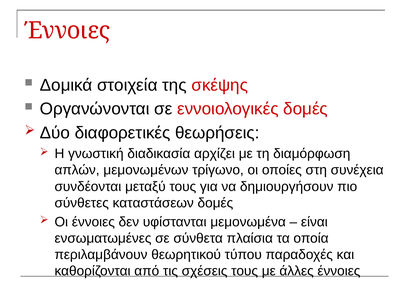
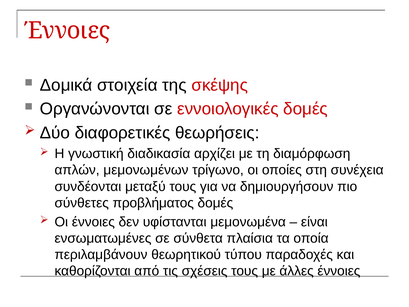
καταστάσεων: καταστάσεων -> προβλήματος (153, 203)
